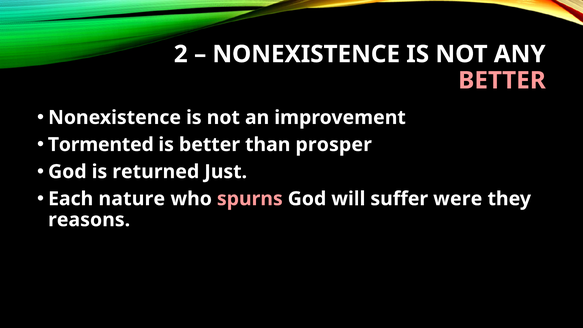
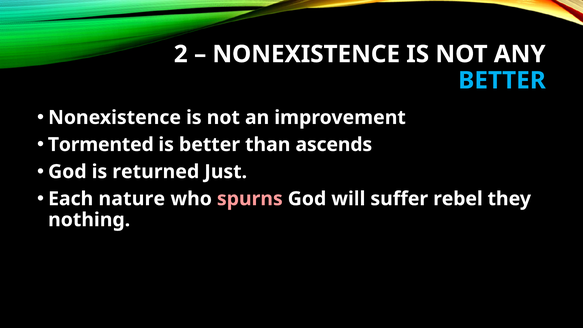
BETTER colour: pink -> light blue (502, 80)
prosper: prosper -> ascends (334, 145)
were: were -> rebel (458, 199)
reasons: reasons -> nothing (89, 220)
